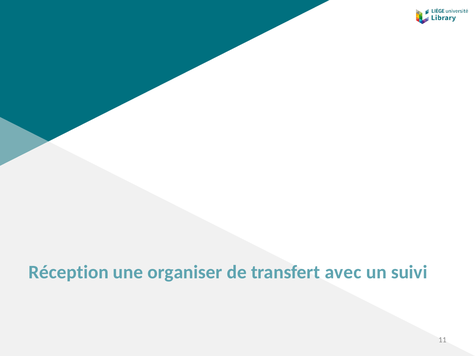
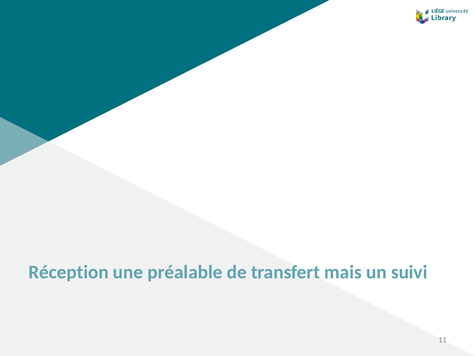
organiser: organiser -> préalable (185, 272)
avec: avec -> mais (343, 272)
